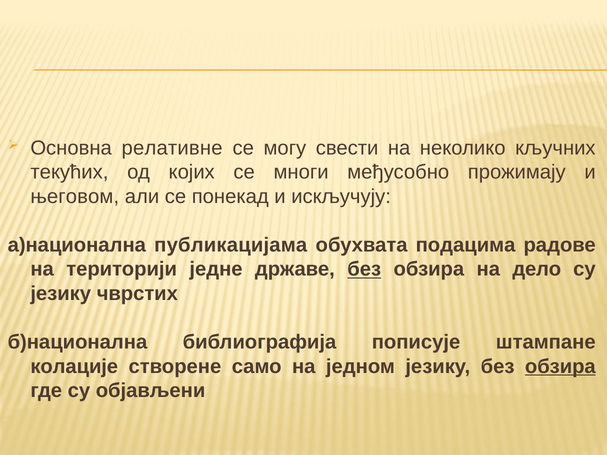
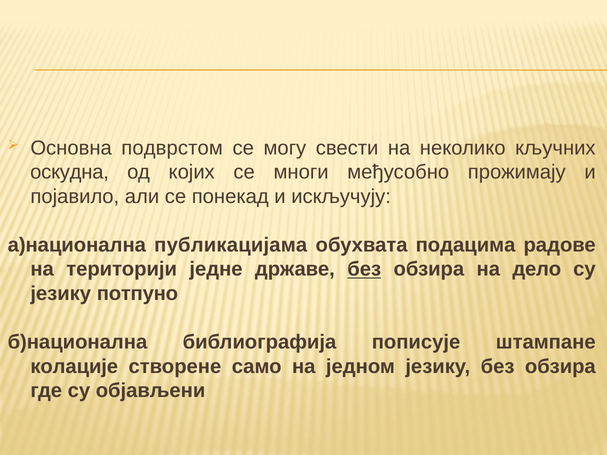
релативне: релативне -> подврстом (172, 148)
текућих: текућих -> оскудна (70, 172)
његовом: његовом -> појавило (75, 197)
чврстих: чврстих -> потпуно (137, 294)
обзира underline: present -> none (560, 367)
